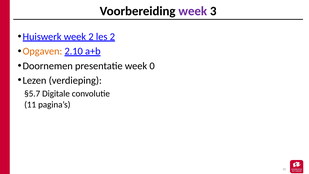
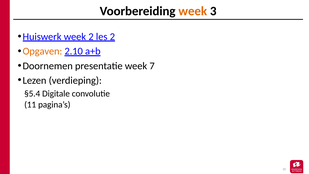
week colour: purple -> orange (193, 11)
0: 0 -> 7 (152, 66)
§5.7: §5.7 -> §5.4 (32, 94)
